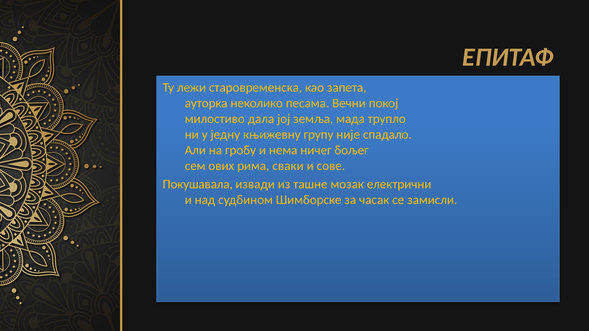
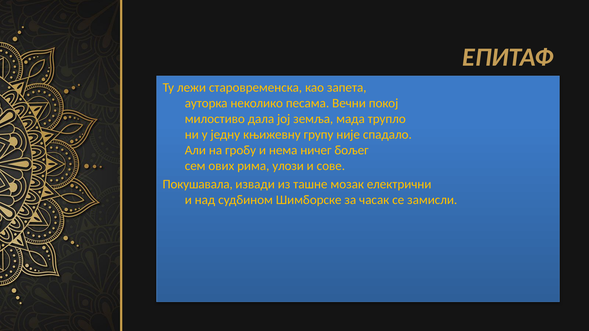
сваки: сваки -> улози (288, 166)
